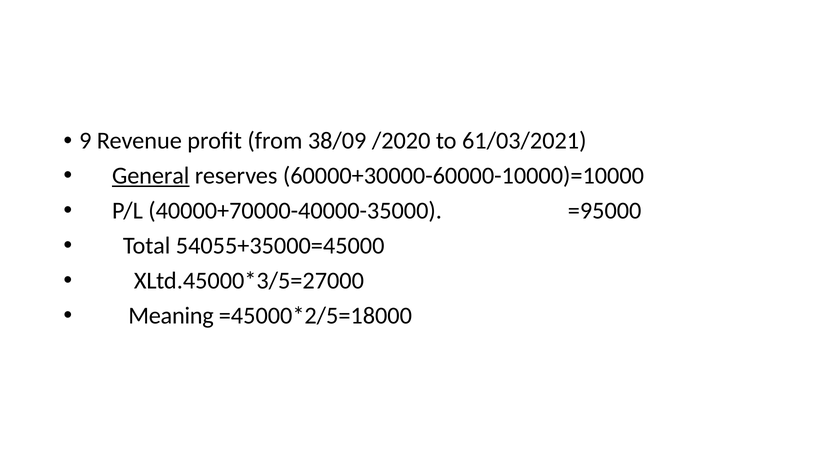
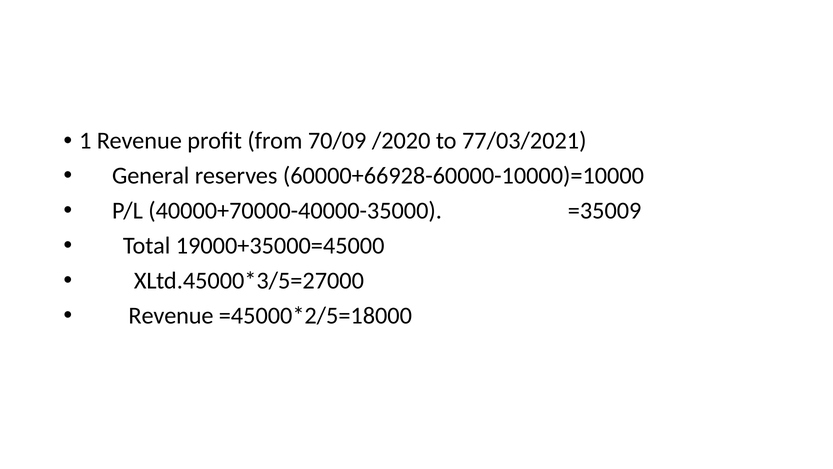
9: 9 -> 1 (85, 141)
38/09: 38/09 -> 70/09 (337, 141)
61/03/2021: 61/03/2021 -> 77/03/2021 (524, 141)
General underline: present -> none (151, 176)
60000+30000-60000-10000)=10000: 60000+30000-60000-10000)=10000 -> 60000+66928-60000-10000)=10000 (463, 176)
=95000: =95000 -> =35009 (605, 211)
54055+35000=45000: 54055+35000=45000 -> 19000+35000=45000 (280, 246)
Meaning: Meaning -> Revenue (171, 315)
